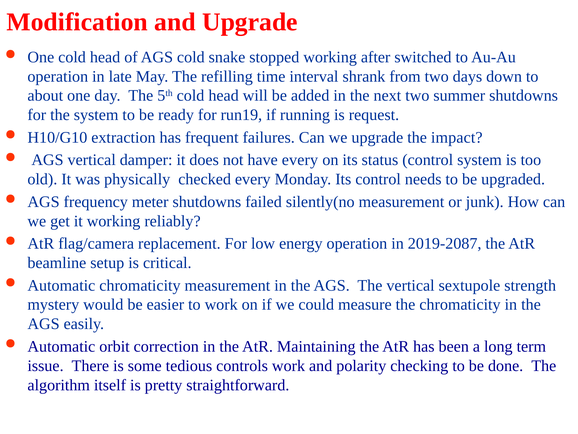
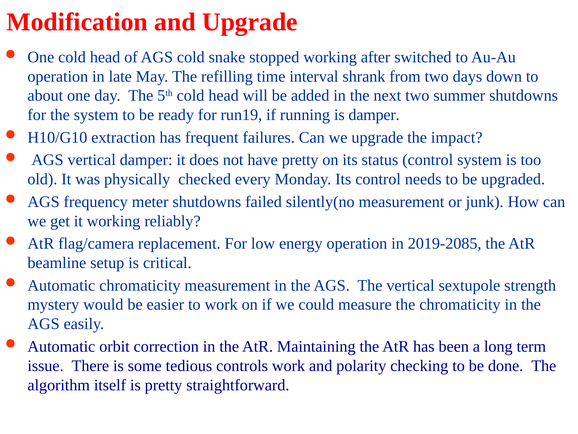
is request: request -> damper (374, 115)
have every: every -> pretty (300, 160)
2019-2087: 2019-2087 -> 2019-2085 (445, 243)
